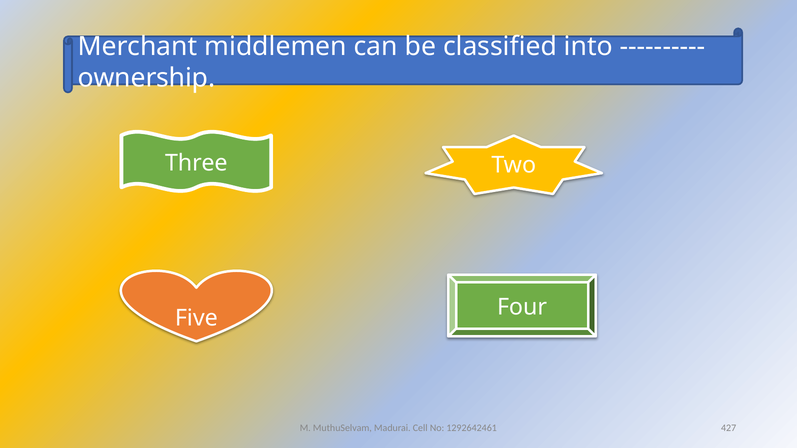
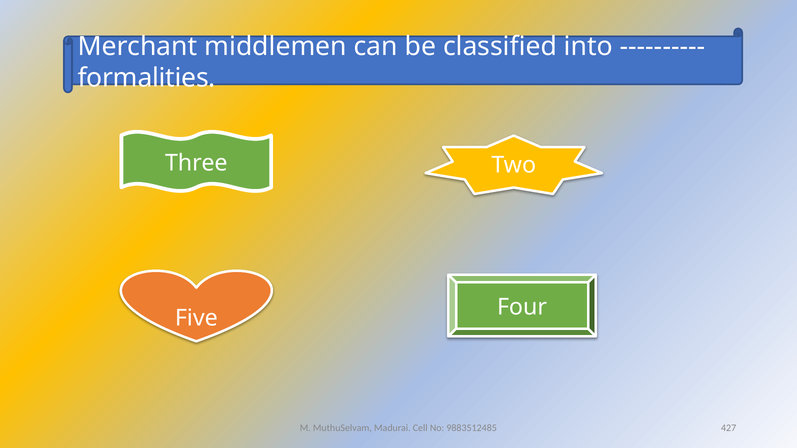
ownership: ownership -> formalities (147, 78)
1292642461: 1292642461 -> 9883512485 (472, 428)
